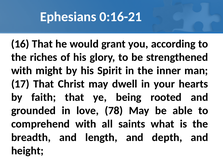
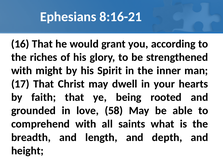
0:16-21: 0:16-21 -> 8:16-21 (121, 17)
78: 78 -> 58 (114, 111)
